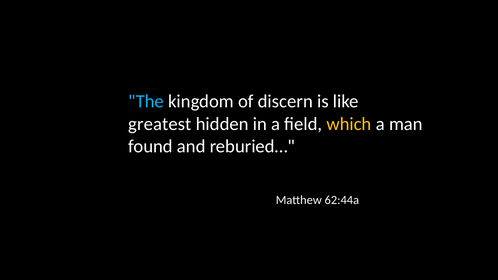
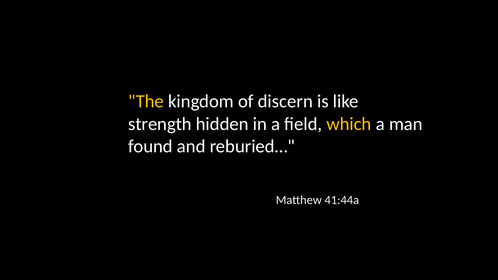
The colour: light blue -> yellow (146, 102)
greatest: greatest -> strength (160, 124)
62:44a: 62:44a -> 41:44a (342, 200)
